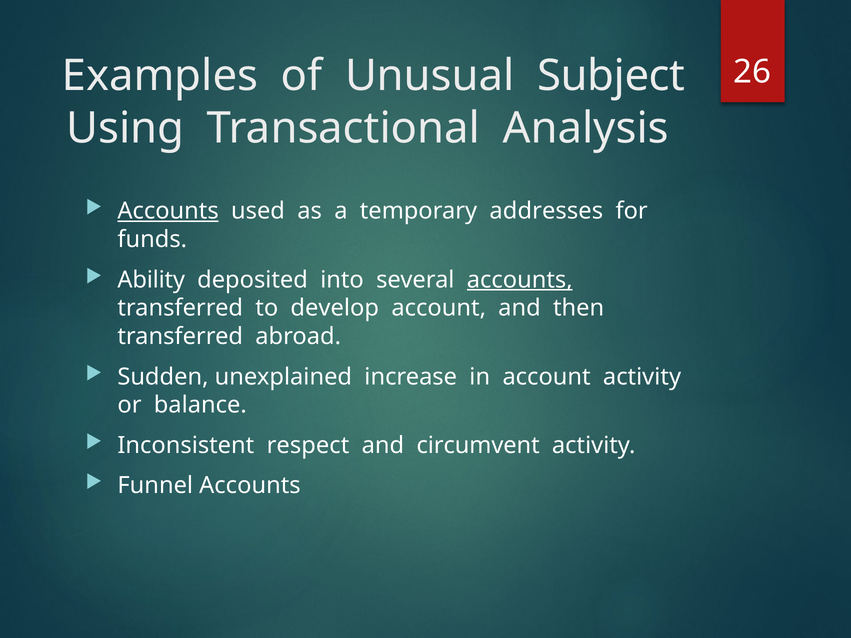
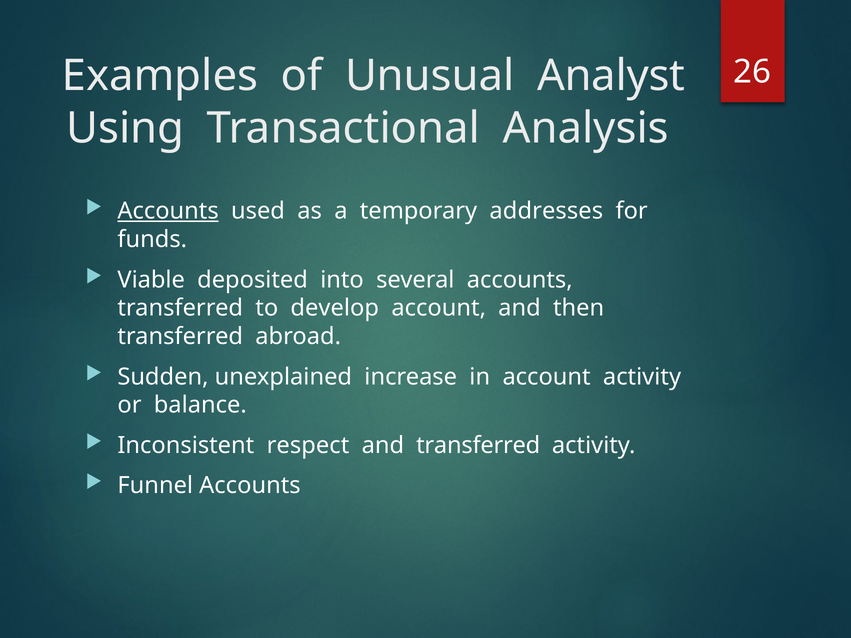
Subject: Subject -> Analyst (611, 76)
Ability: Ability -> Viable (151, 280)
accounts underline: present -> none (520, 280)
and circumvent: circumvent -> transferred (478, 446)
